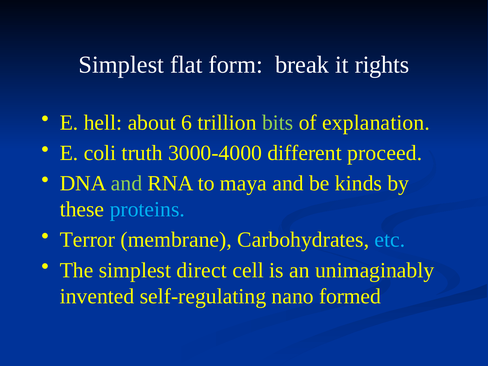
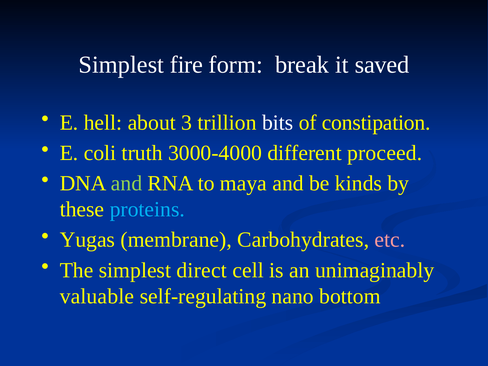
flat: flat -> fire (186, 65)
rights: rights -> saved (382, 65)
6: 6 -> 3 (187, 123)
bits colour: light green -> white (278, 123)
explanation: explanation -> constipation (376, 123)
Terror: Terror -> Yugas (87, 240)
etc colour: light blue -> pink (390, 240)
invented: invented -> valuable (97, 296)
formed: formed -> bottom (350, 296)
